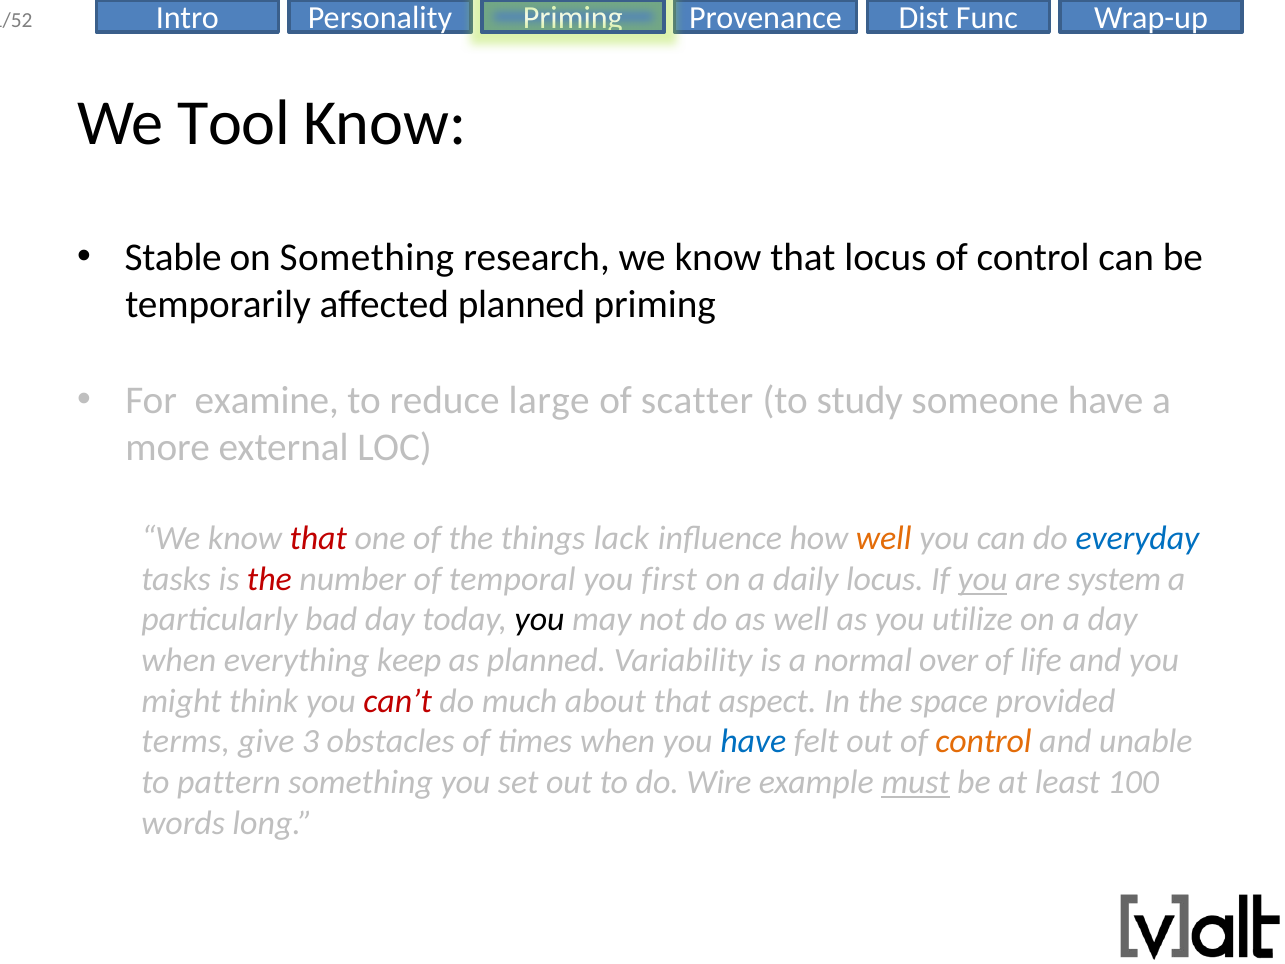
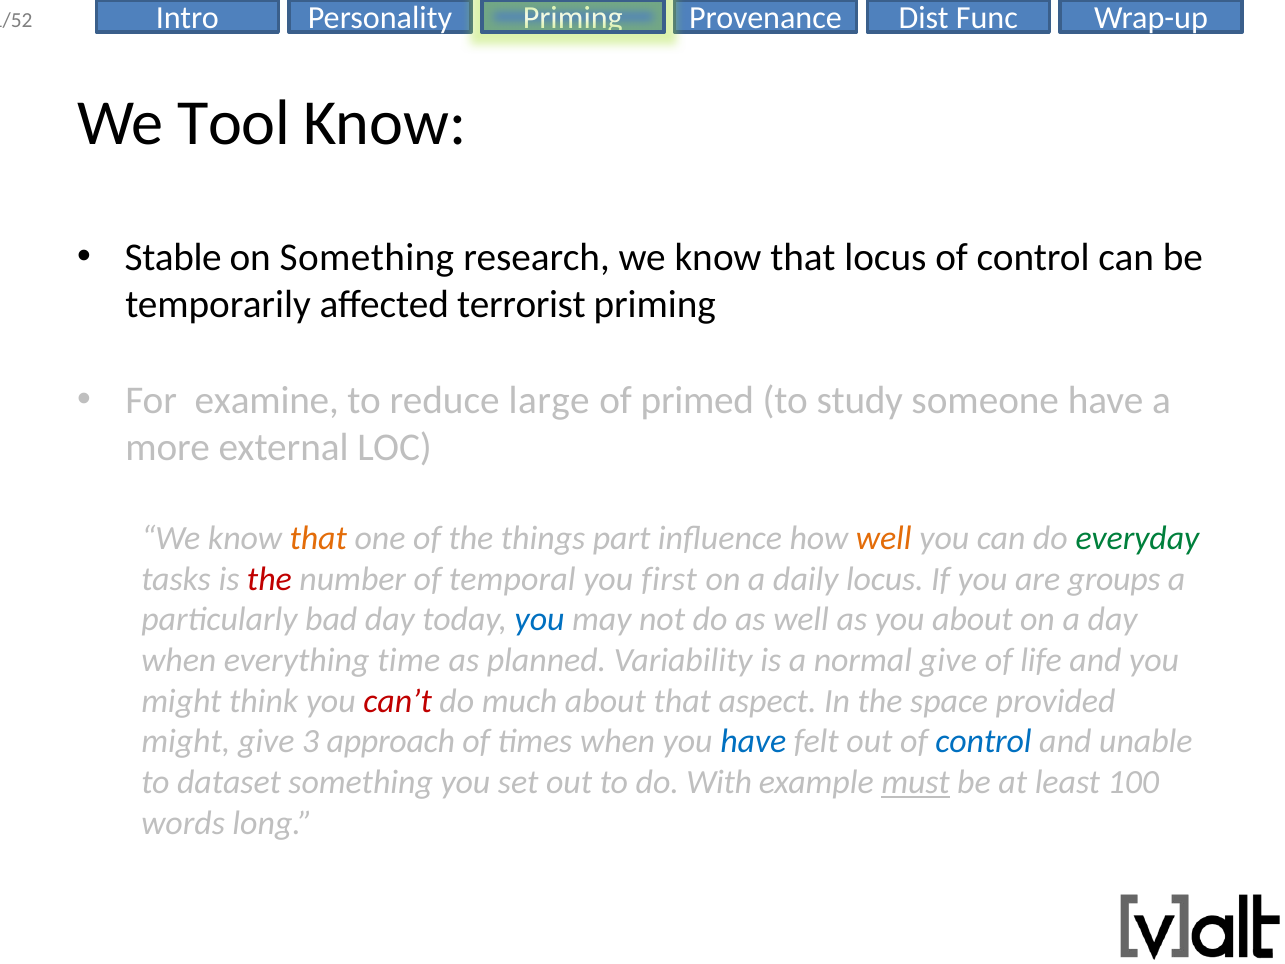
affected planned: planned -> terrorist (522, 305)
scatter: scatter -> primed (697, 400)
that colour: red -> orange (318, 538)
lack: lack -> part (622, 538)
everyday colour: blue -> green (1137, 538)
you underline: present -> none (982, 579)
system: system -> groups (1114, 579)
you colour: black -> blue (540, 619)
you utilize: utilize -> about (973, 619)
keep: keep -> time (409, 660)
normal over: over -> give (948, 660)
terms: terms -> might (186, 742)
obstacles: obstacles -> approach (391, 742)
control colour: orange -> blue (984, 742)
pattern: pattern -> dataset (229, 782)
Wire: Wire -> With (719, 782)
